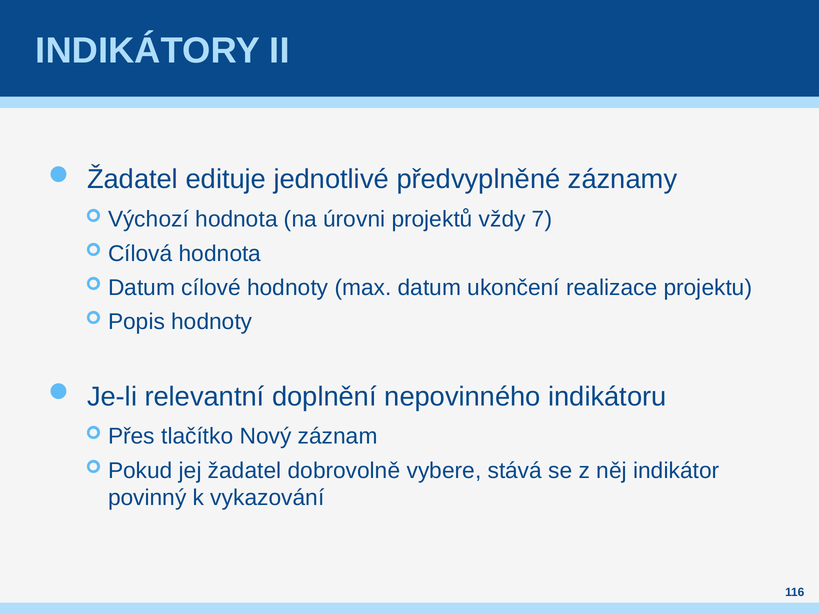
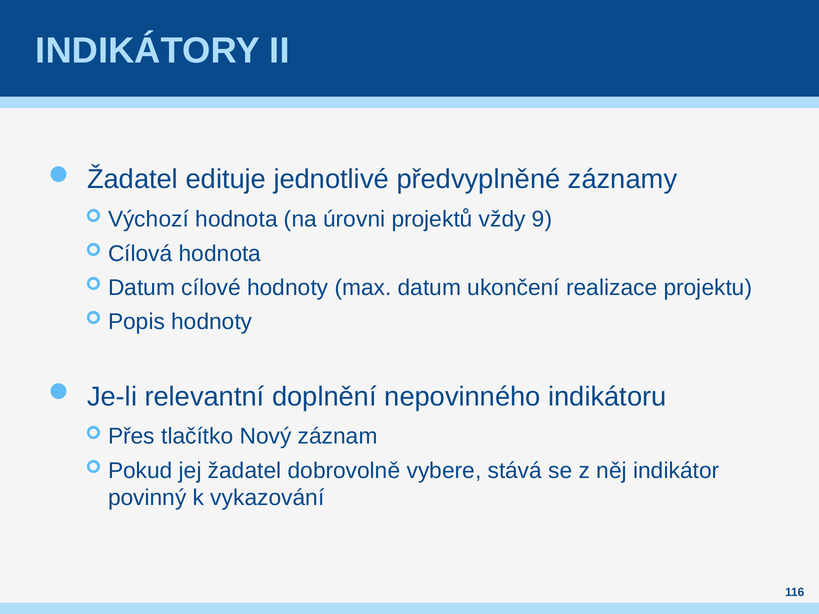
7: 7 -> 9 (542, 219)
